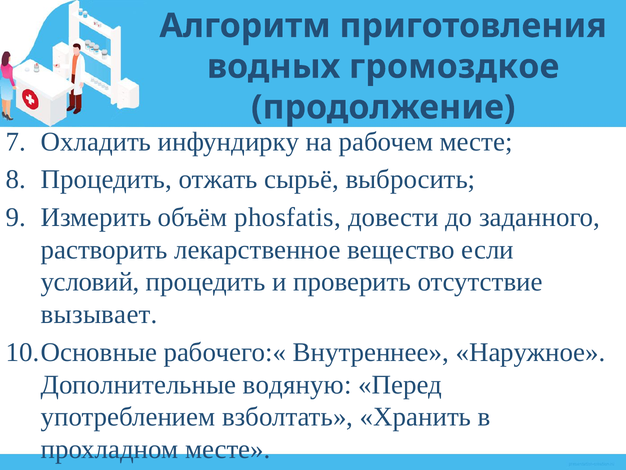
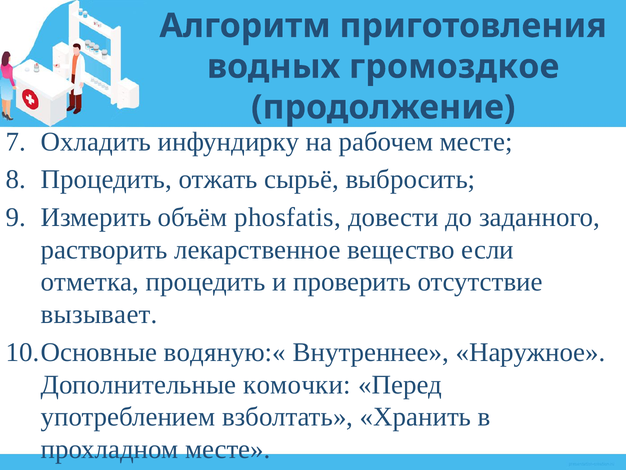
условий: условий -> отметка (90, 282)
рабочего:«: рабочего:« -> водяную:« (225, 352)
водяную: водяную -> комочки (297, 384)
